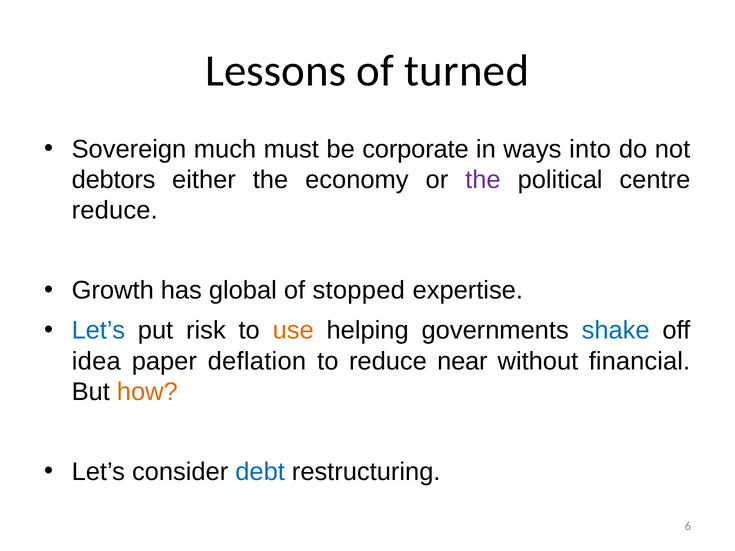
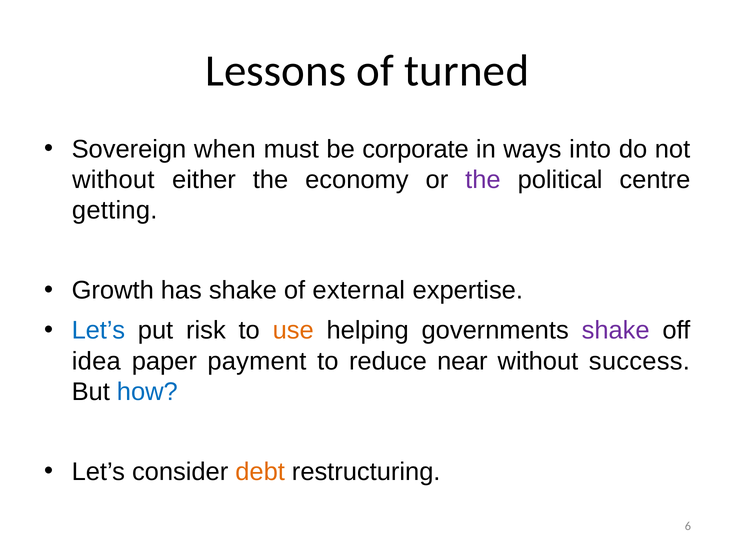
much: much -> when (225, 149)
debtors: debtors -> without (113, 180)
reduce: reduce -> getting (115, 211)
has global: global -> shake (243, 291)
stopped: stopped -> external (359, 291)
shake colour: blue -> purple (616, 331)
deflation: deflation -> payment (257, 361)
financial: financial -> success (639, 361)
how colour: orange -> blue (147, 392)
debt colour: blue -> orange (260, 472)
